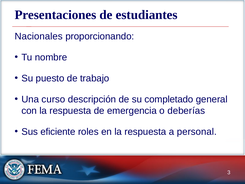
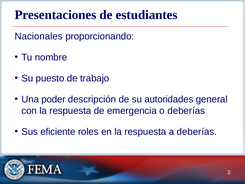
curso: curso -> poder (54, 99)
completado: completado -> autoridades (169, 99)
a personal: personal -> deberías (197, 132)
